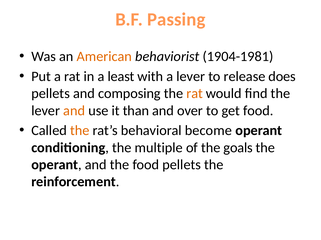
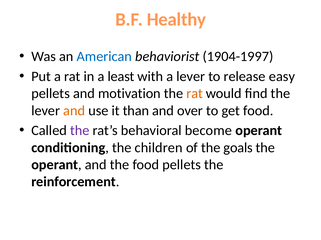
Passing: Passing -> Healthy (176, 19)
American colour: orange -> blue (104, 57)
1904-1981: 1904-1981 -> 1904-1997 (238, 57)
does: does -> easy (282, 77)
composing: composing -> motivation (129, 94)
the colour: orange -> purple (80, 131)
multiple: multiple -> children (159, 148)
